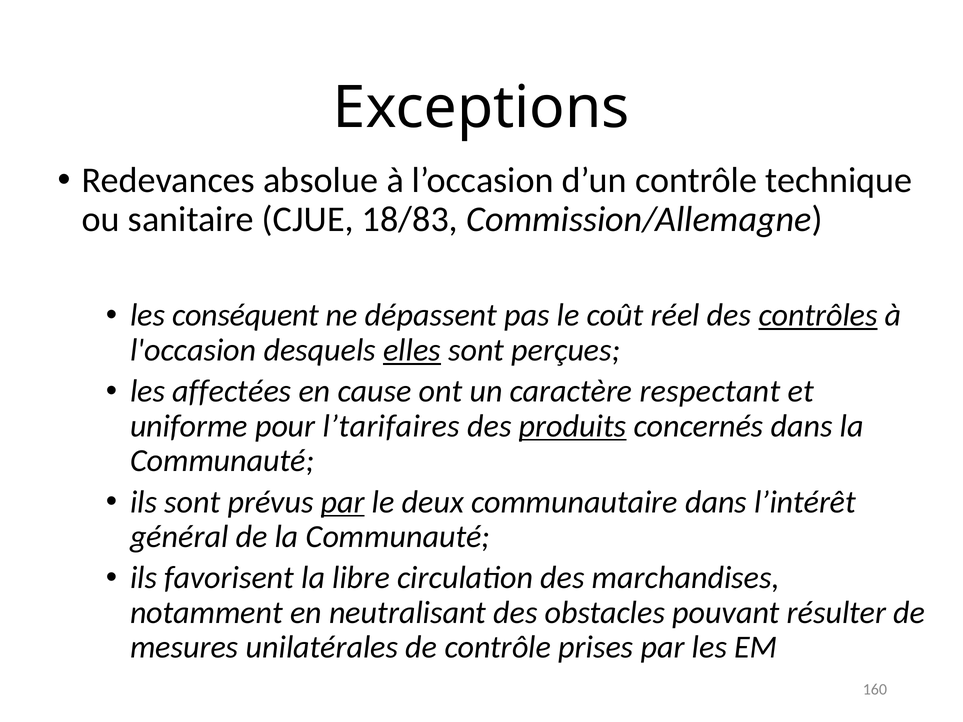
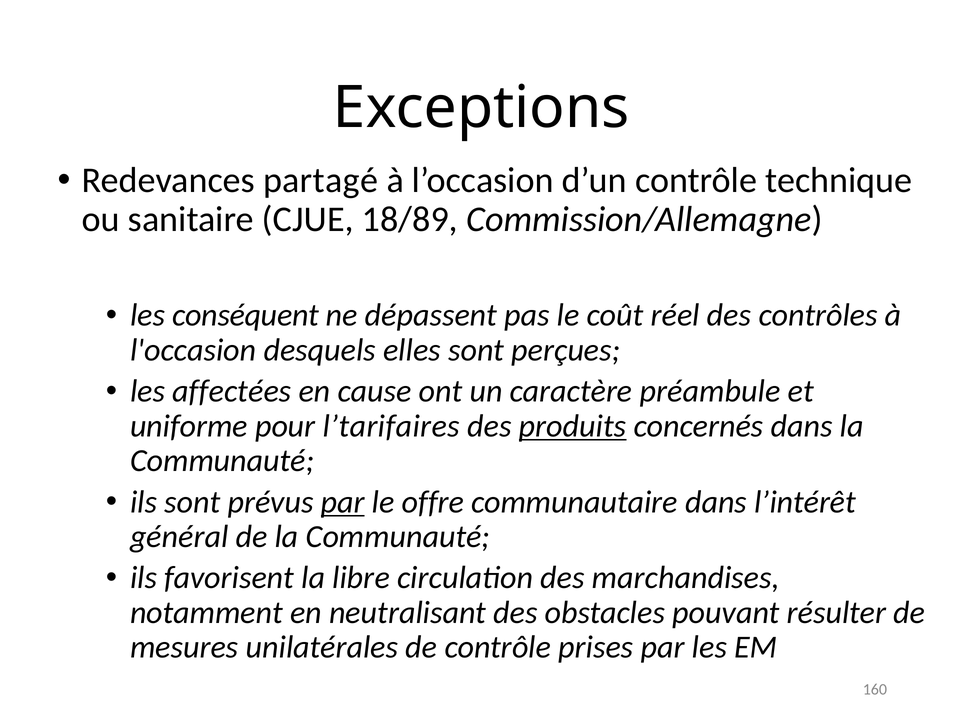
absolue: absolue -> partagé (321, 180)
18/83: 18/83 -> 18/89 (410, 220)
contrôles underline: present -> none (818, 315)
elles underline: present -> none (412, 350)
respectant: respectant -> préambule (710, 391)
deux: deux -> offre (433, 502)
